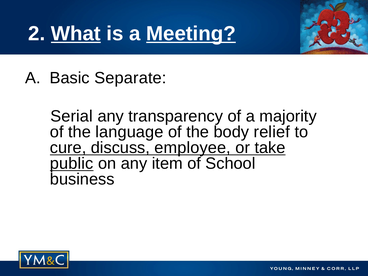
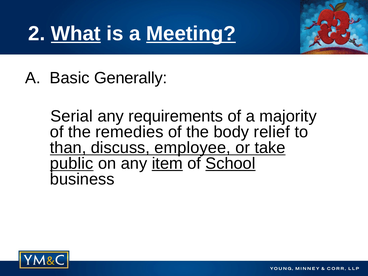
Separate: Separate -> Generally (131, 78)
transparency: transparency -> requirements (176, 116)
language: language -> remedies (129, 132)
cure: cure -> than (68, 148)
item underline: none -> present (167, 163)
School underline: none -> present (230, 163)
